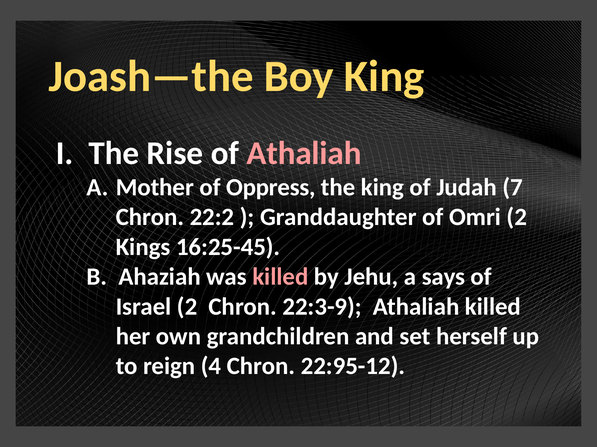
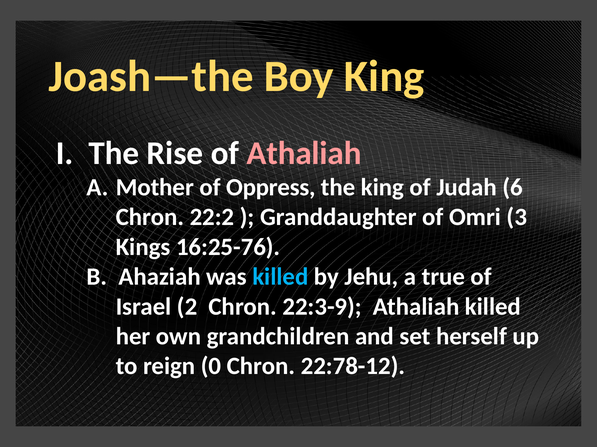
7: 7 -> 6 (513, 188)
Omri 2: 2 -> 3 (517, 217)
16:25-45: 16:25-45 -> 16:25-76 (228, 247)
killed colour: pink -> light blue (280, 277)
says: says -> true (443, 277)
4: 4 -> 0 (211, 367)
22:95-12: 22:95-12 -> 22:78-12 (353, 367)
